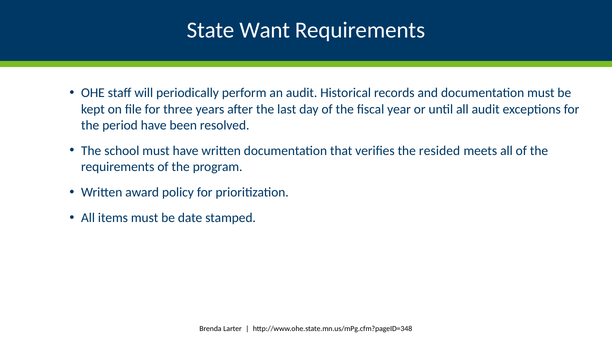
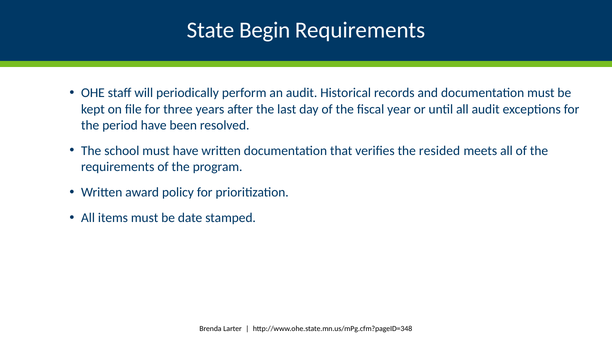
Want: Want -> Begin (265, 30)
